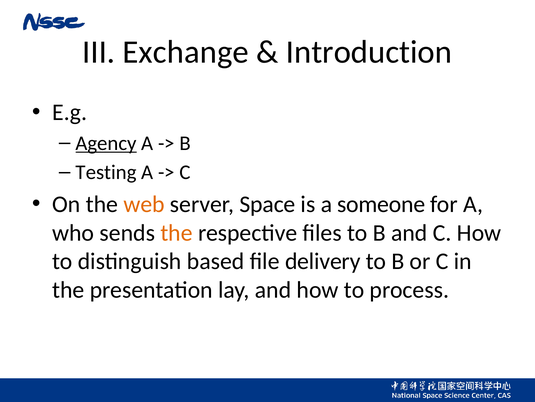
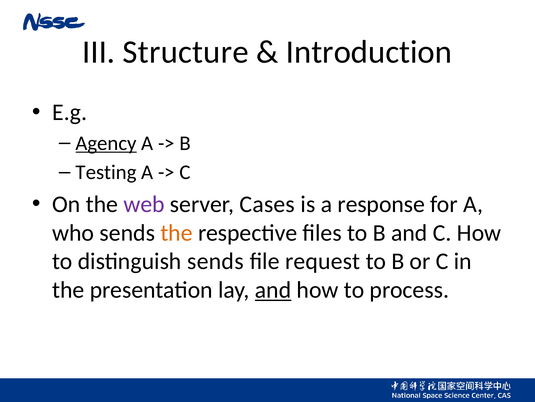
Exchange: Exchange -> Structure (186, 52)
web colour: orange -> purple (144, 204)
Space: Space -> Cases (267, 204)
someone: someone -> response (381, 204)
distinguish based: based -> sends (215, 261)
delivery: delivery -> request (323, 261)
and underline: none -> present (273, 289)
